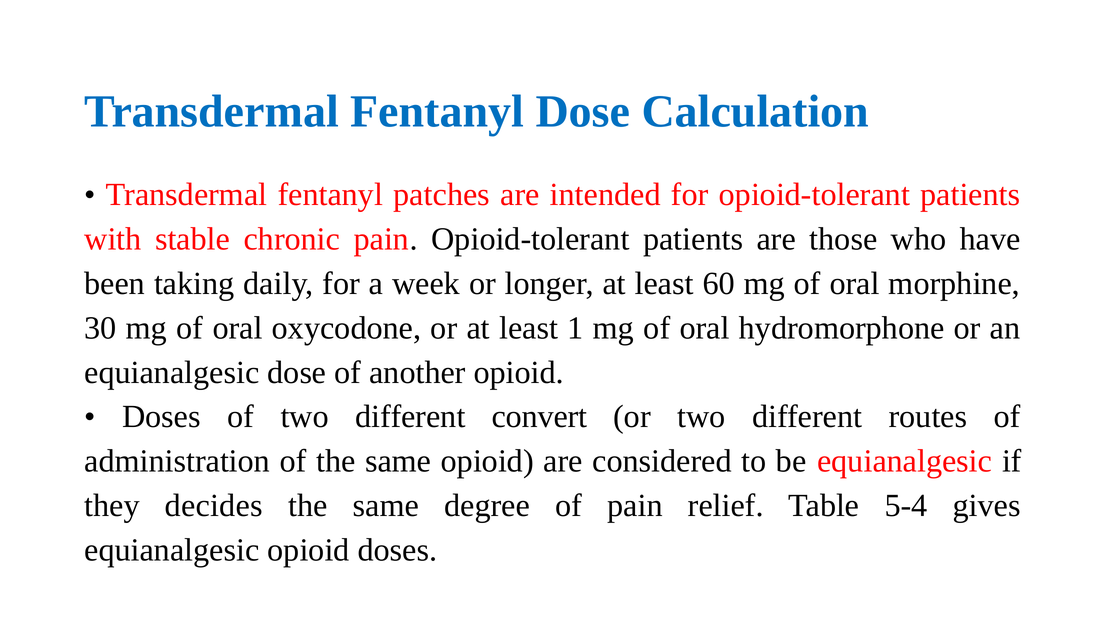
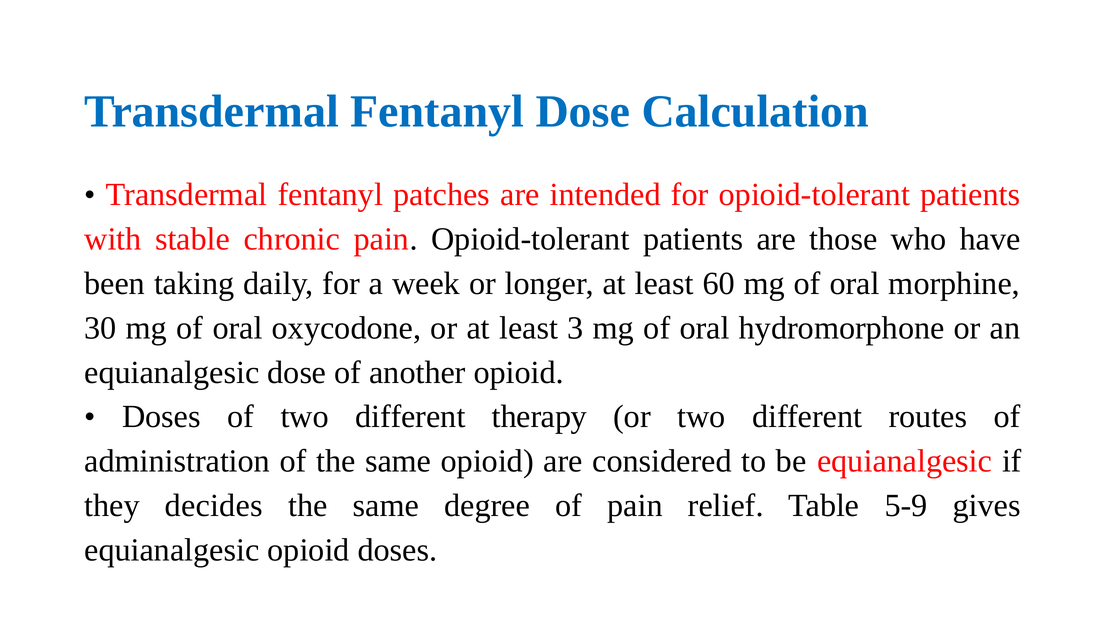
1: 1 -> 3 (576, 328)
convert: convert -> therapy (539, 417)
5-4: 5-4 -> 5-9 (906, 506)
